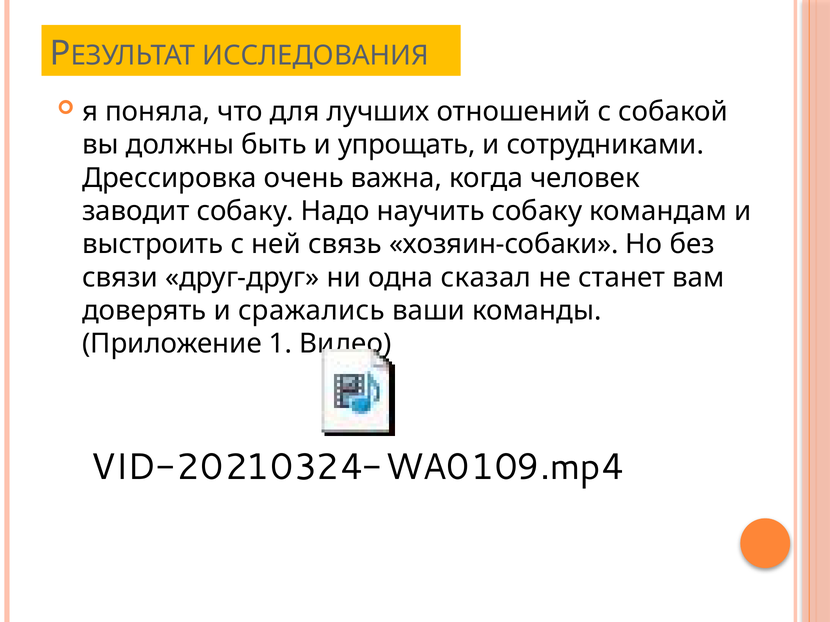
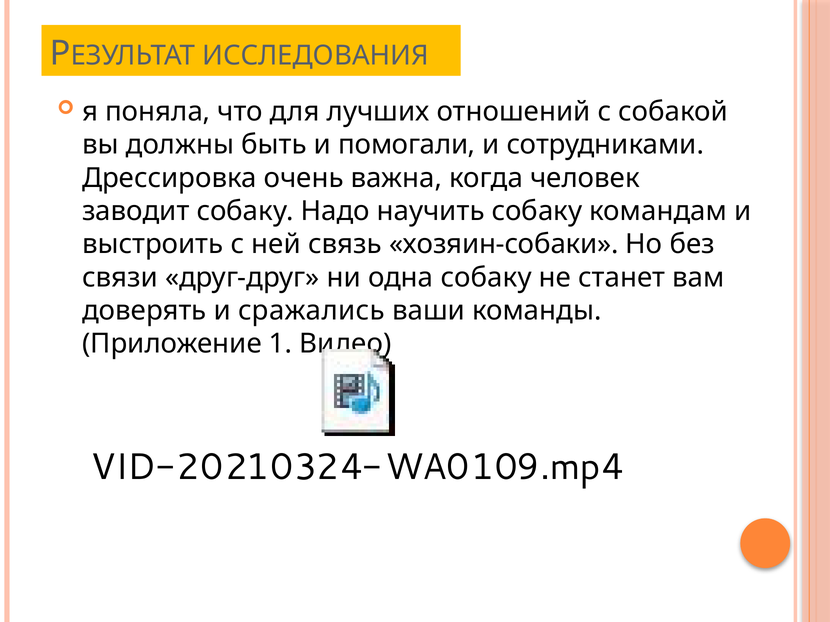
упрощать: упрощать -> помогали (407, 145)
одна сказал: сказал -> собаку (486, 278)
